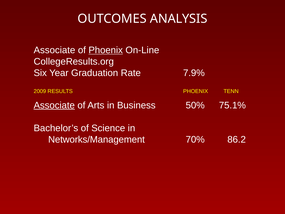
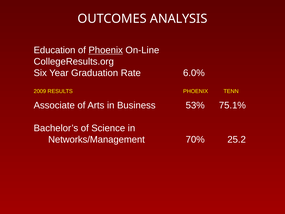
Associate: Associate -> Education (55, 50)
7.9%: 7.9% -> 6.0% (194, 73)
Associate underline: present -> none (54, 105)
50%: 50% -> 53% (195, 105)
86.2: 86.2 -> 25.2 (237, 139)
